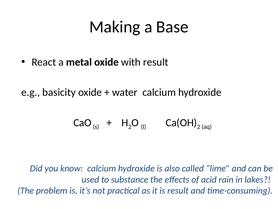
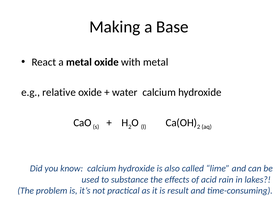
with result: result -> metal (156, 62)
basicity: basicity -> relative (59, 92)
